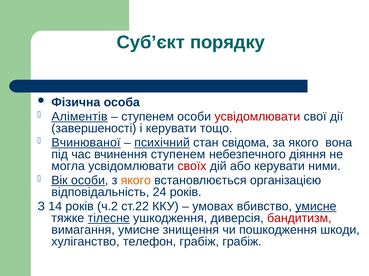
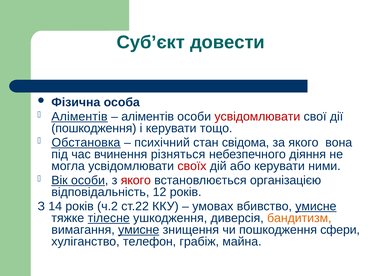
порядку: порядку -> довести (227, 42)
ступенем: ступенем -> аліментів (148, 117)
завершеності: завершеності -> пошкодження (94, 129)
Вчинюваної: Вчинюваної -> Обстановка (86, 143)
психічний underline: present -> none (162, 143)
вчинення ступенем: ступенем -> різняться (178, 155)
якого colour: orange -> red (136, 181)
24: 24 -> 12 (160, 193)
бандитизм colour: red -> orange (299, 219)
умисне underline: none -> present (139, 230)
шкоди: шкоди -> сфери (340, 230)
грабіж грабіж: грабіж -> майна (242, 242)
